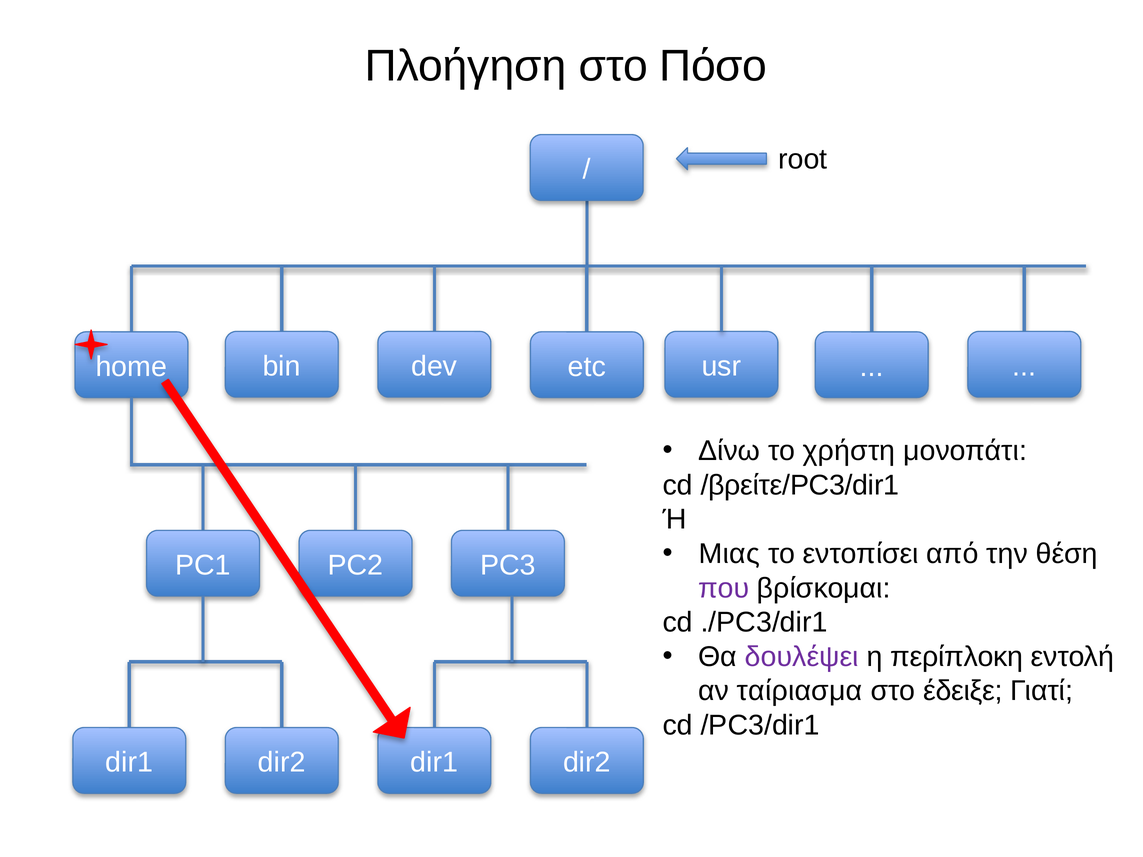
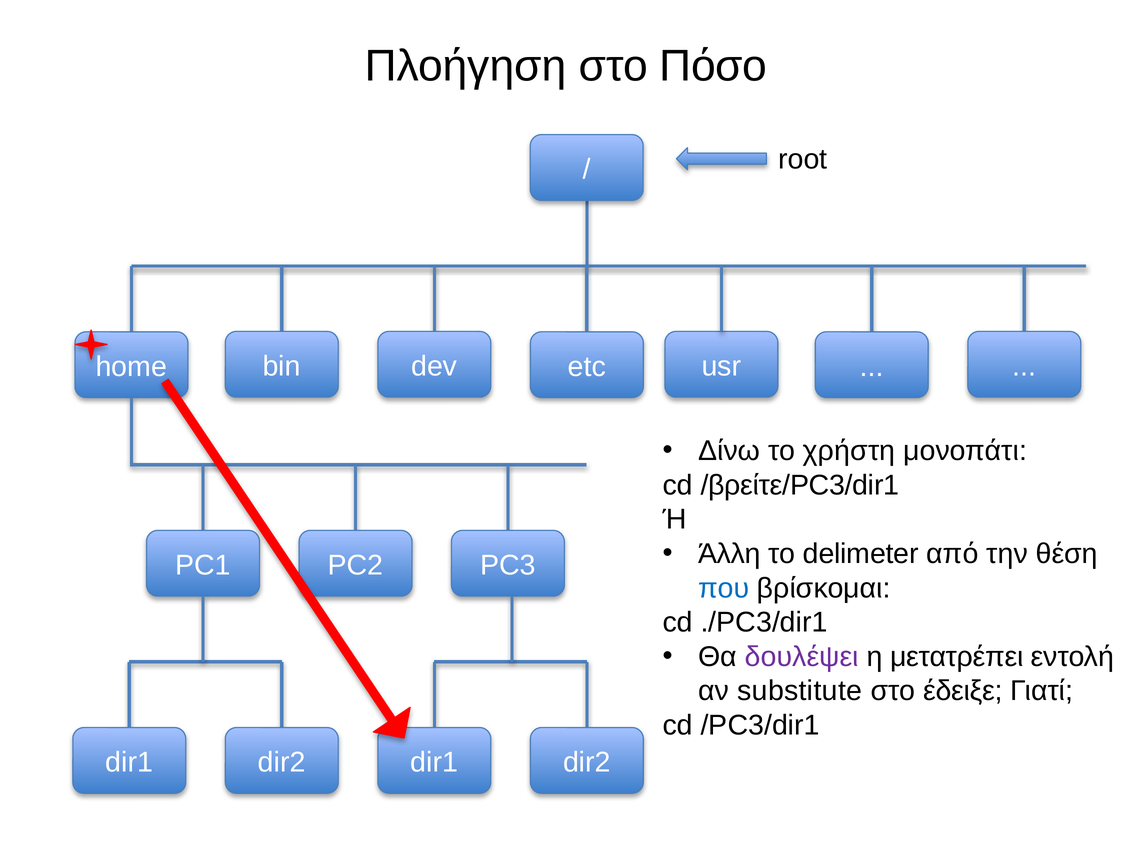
Μιας: Μιας -> Άλλη (729, 554)
εντοπίσει: εντοπίσει -> delimeter (861, 554)
που colour: purple -> blue (724, 588)
περίπλοκη: περίπλοκη -> μετατρέπει (957, 657)
ταίριασμα: ταίριασμα -> substitute (800, 691)
